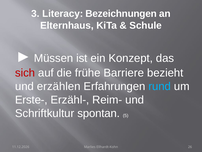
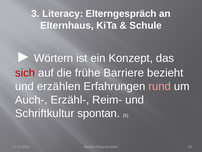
Bezeichnungen: Bezeichnungen -> Elterngespräch (121, 14)
Müssen: Müssen -> Wörtern (54, 58)
rund colour: light blue -> pink (160, 86)
Erste-: Erste- -> Auch- (31, 100)
